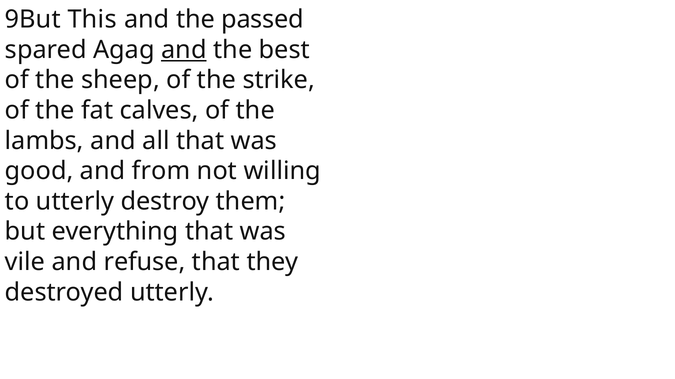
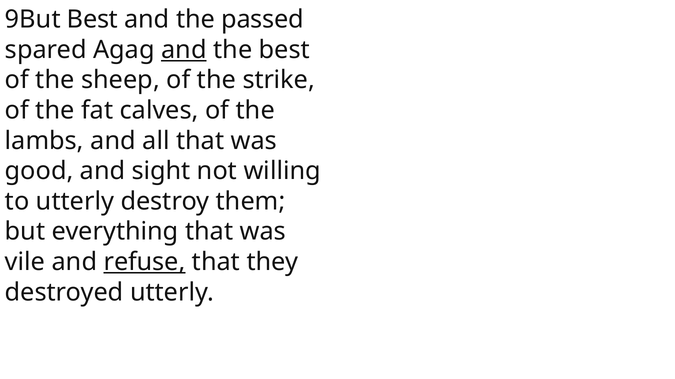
9But This: This -> Best (92, 19)
from: from -> sight (161, 171)
refuse underline: none -> present (145, 262)
